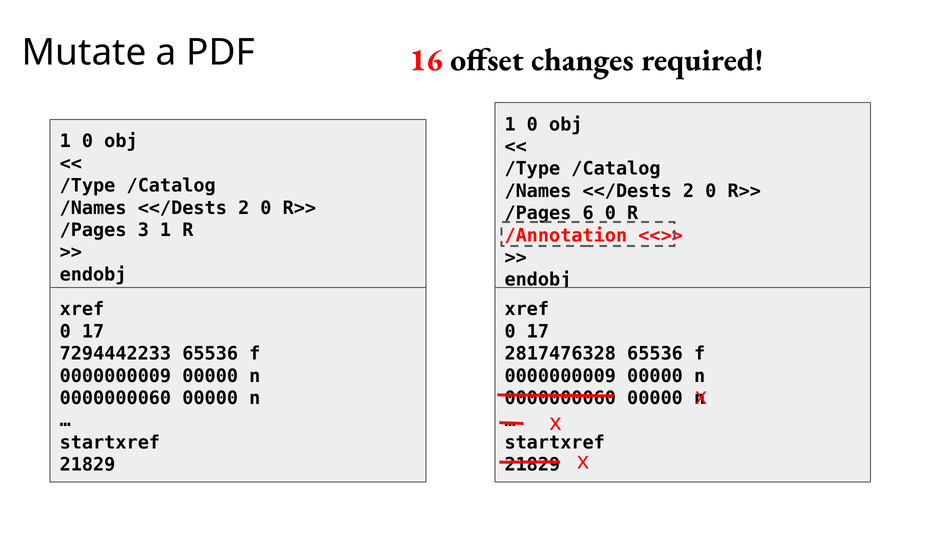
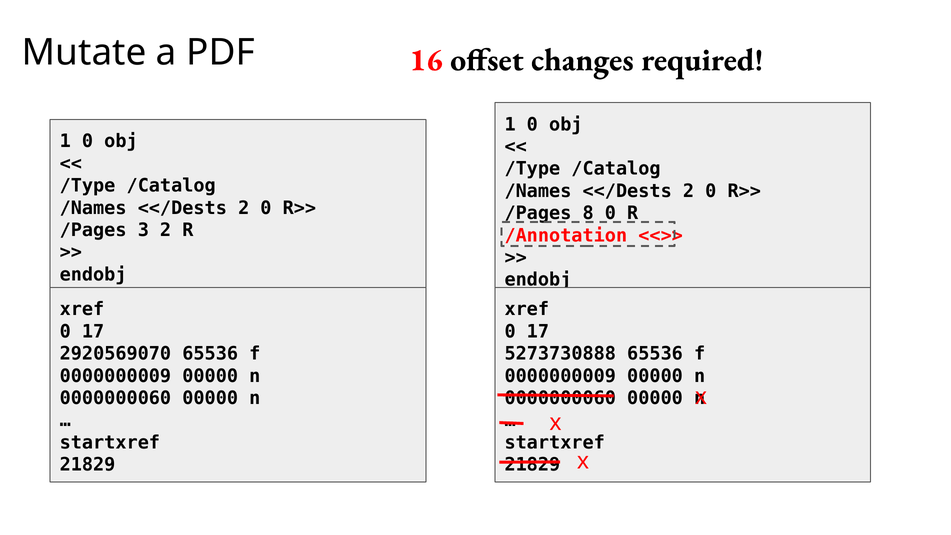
6: 6 -> 8 (588, 213)
3 1: 1 -> 2 (166, 230)
7294442233: 7294442233 -> 2920569070 (115, 354)
2817476328: 2817476328 -> 5273730888 (560, 354)
